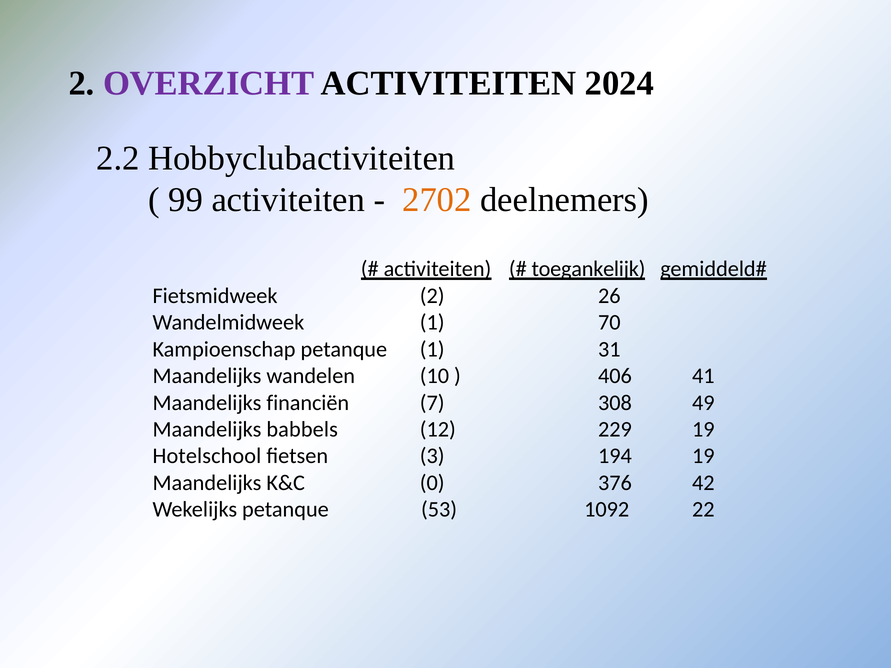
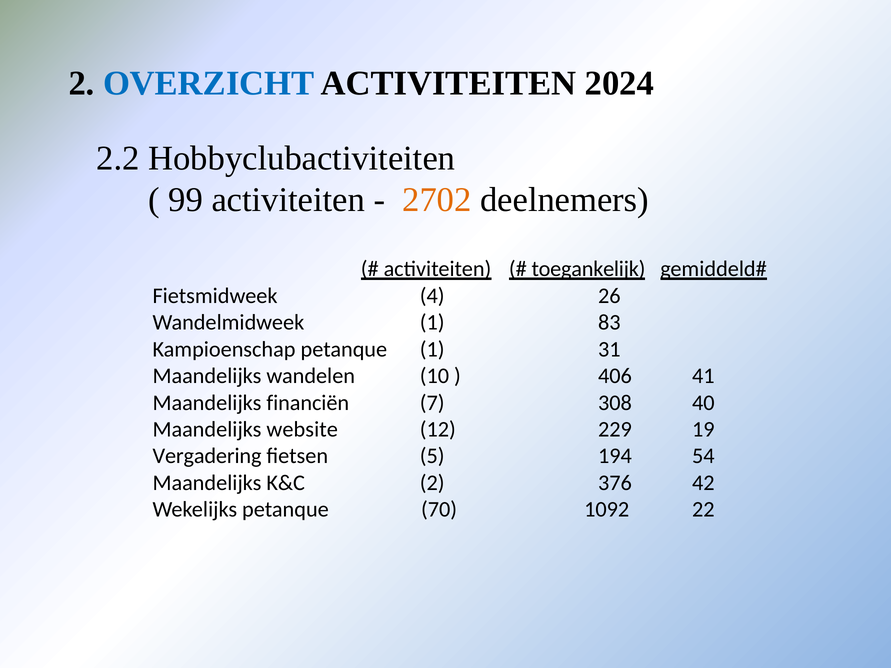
OVERZICHT colour: purple -> blue (209, 83)
Fietsmidweek 2: 2 -> 4 (432, 296)
70: 70 -> 83 (609, 323)
49: 49 -> 40 (703, 403)
babbels: babbels -> website (302, 430)
Hotelschool: Hotelschool -> Vergadering (207, 456)
3: 3 -> 5 (432, 456)
194 19: 19 -> 54 (703, 456)
K&C 0: 0 -> 2 (432, 483)
53: 53 -> 70 (439, 510)
